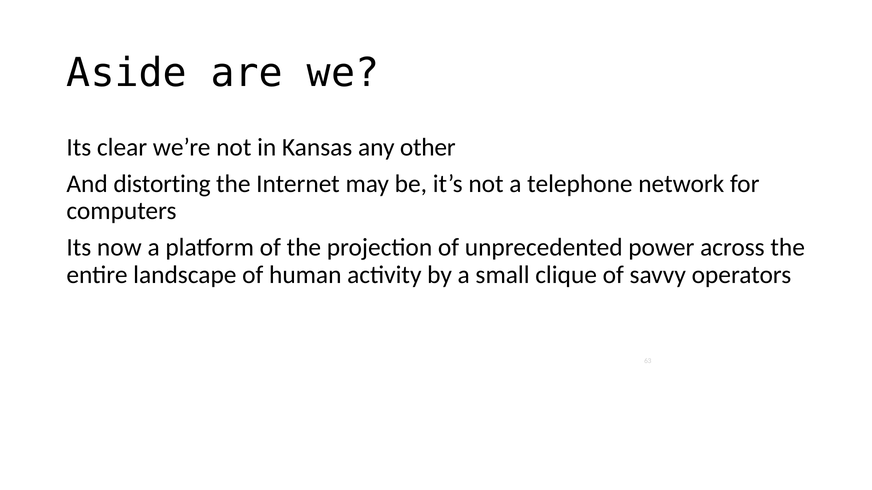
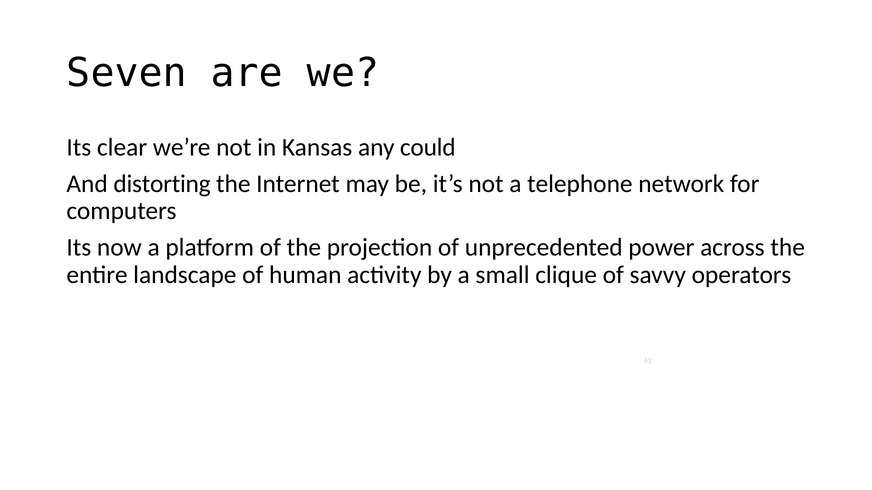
Aside: Aside -> Seven (127, 73)
other: other -> could (428, 147)
